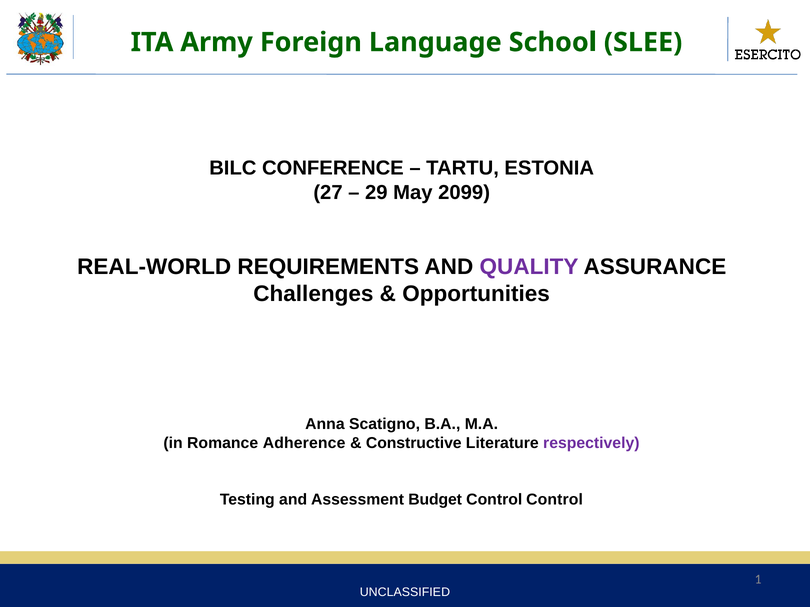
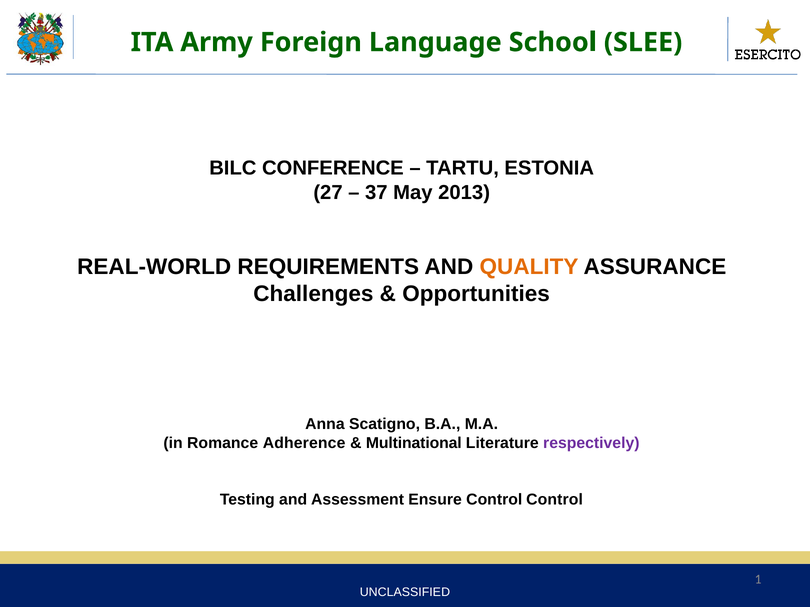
29: 29 -> 37 (376, 193)
2099: 2099 -> 2013 (464, 193)
QUALITY colour: purple -> orange (529, 267)
Constructive: Constructive -> Multinational (414, 443)
Budget: Budget -> Ensure (435, 500)
